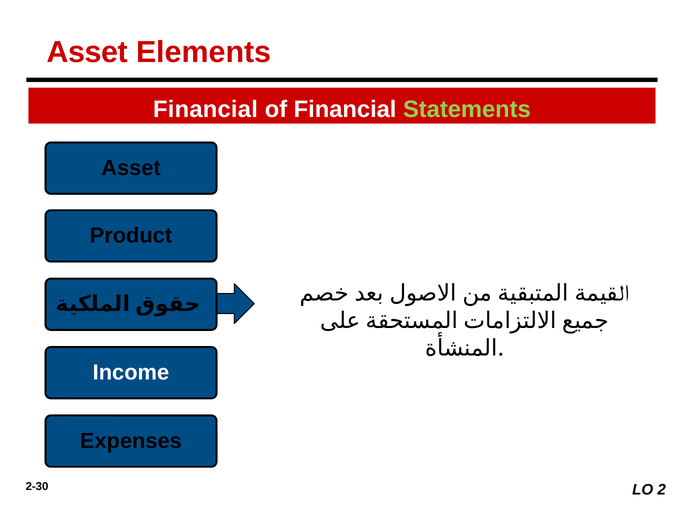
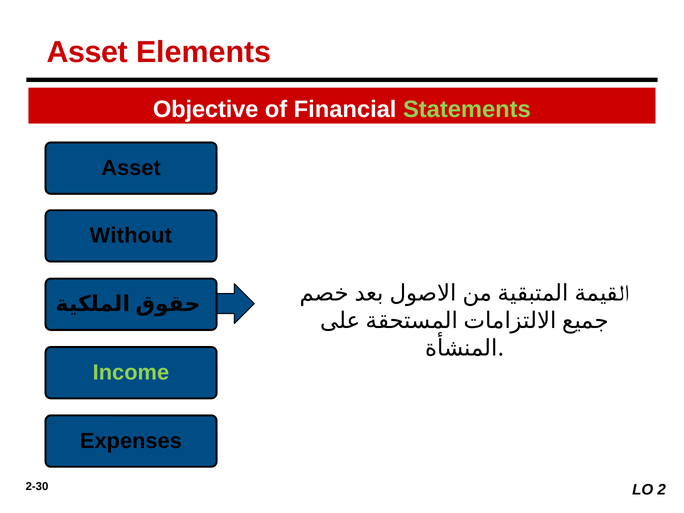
Financial: Financial -> Objective (206, 109)
Product: Product -> Without (131, 236)
Income colour: white -> light green (131, 373)
